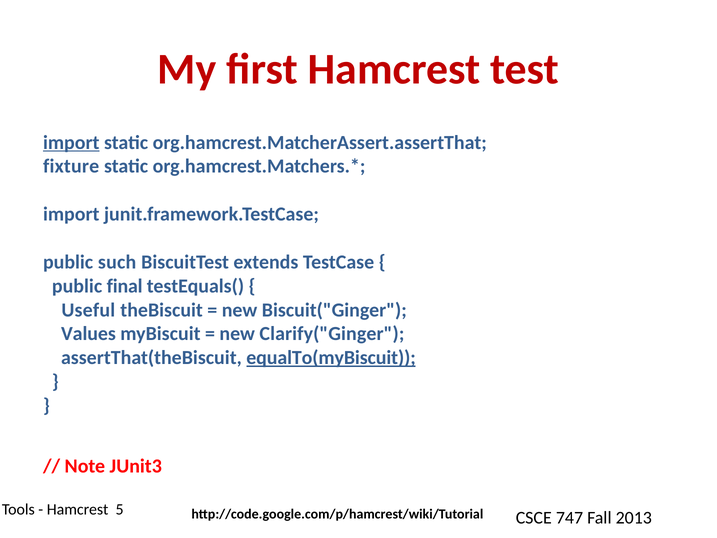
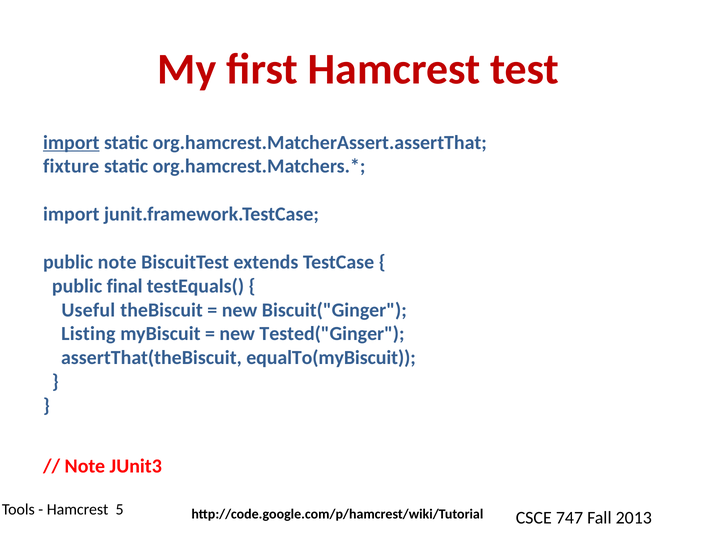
public such: such -> note (117, 262)
Values: Values -> Listing (88, 334)
Clarify("Ginger: Clarify("Ginger -> Tested("Ginger (332, 334)
equalTo(myBiscuit underline: present -> none (331, 358)
